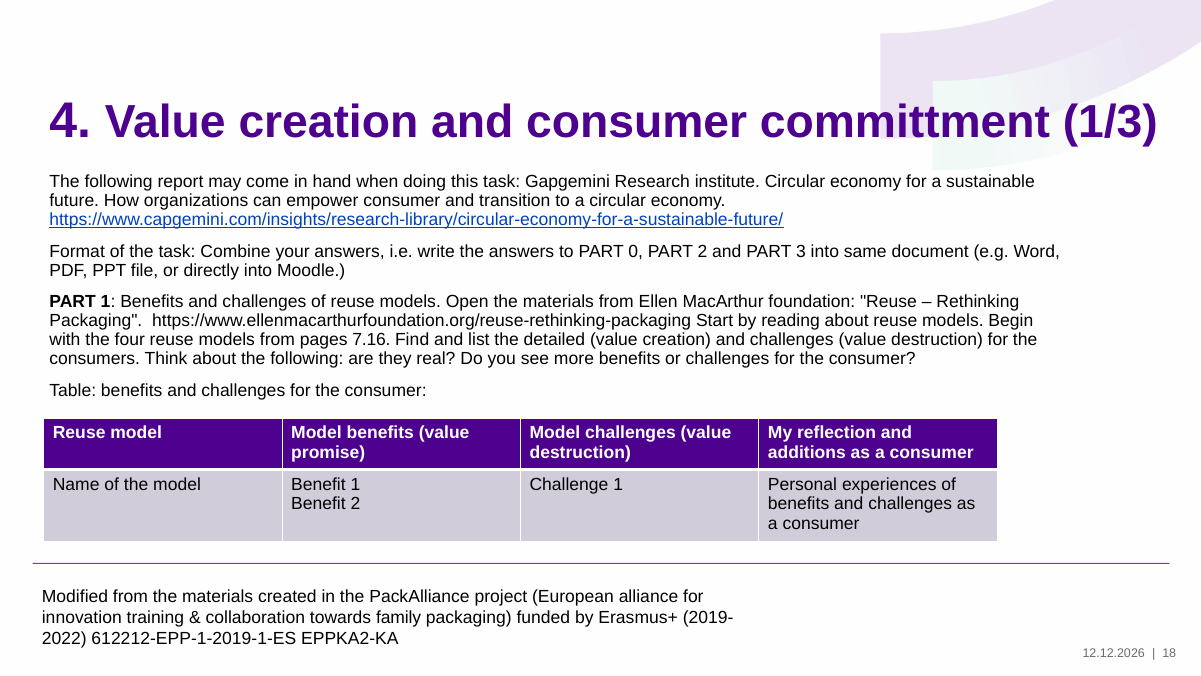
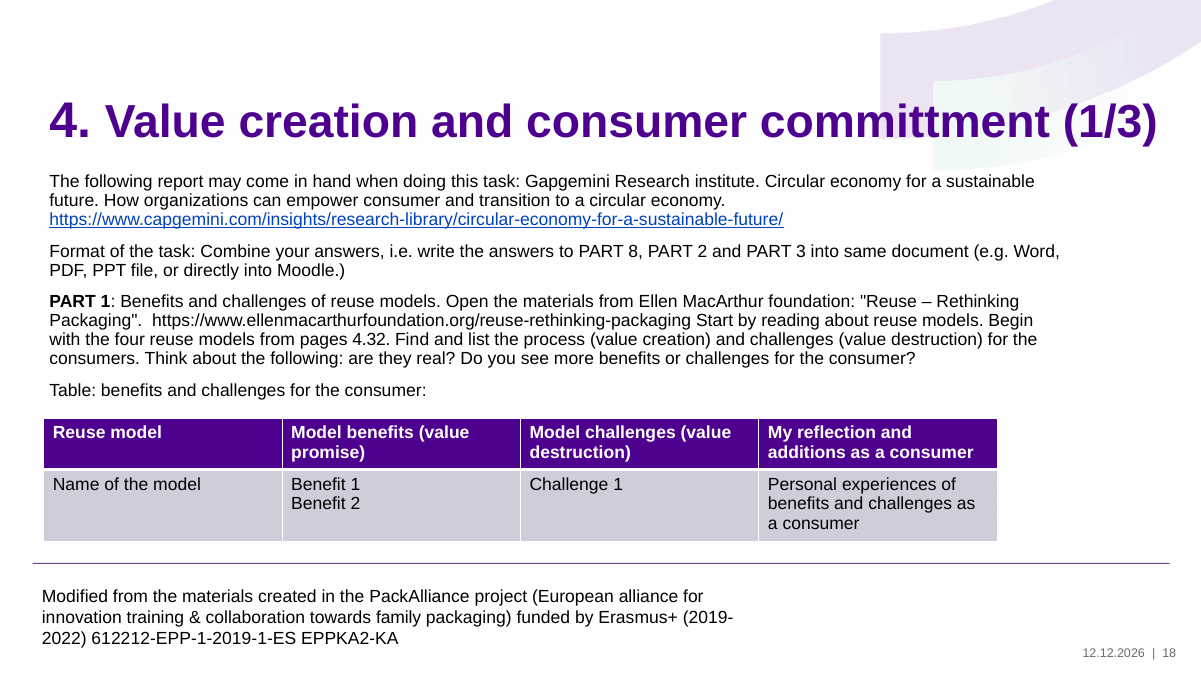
0: 0 -> 8 (636, 251)
7.16: 7.16 -> 4.32 (371, 340)
detailed: detailed -> process (554, 340)
